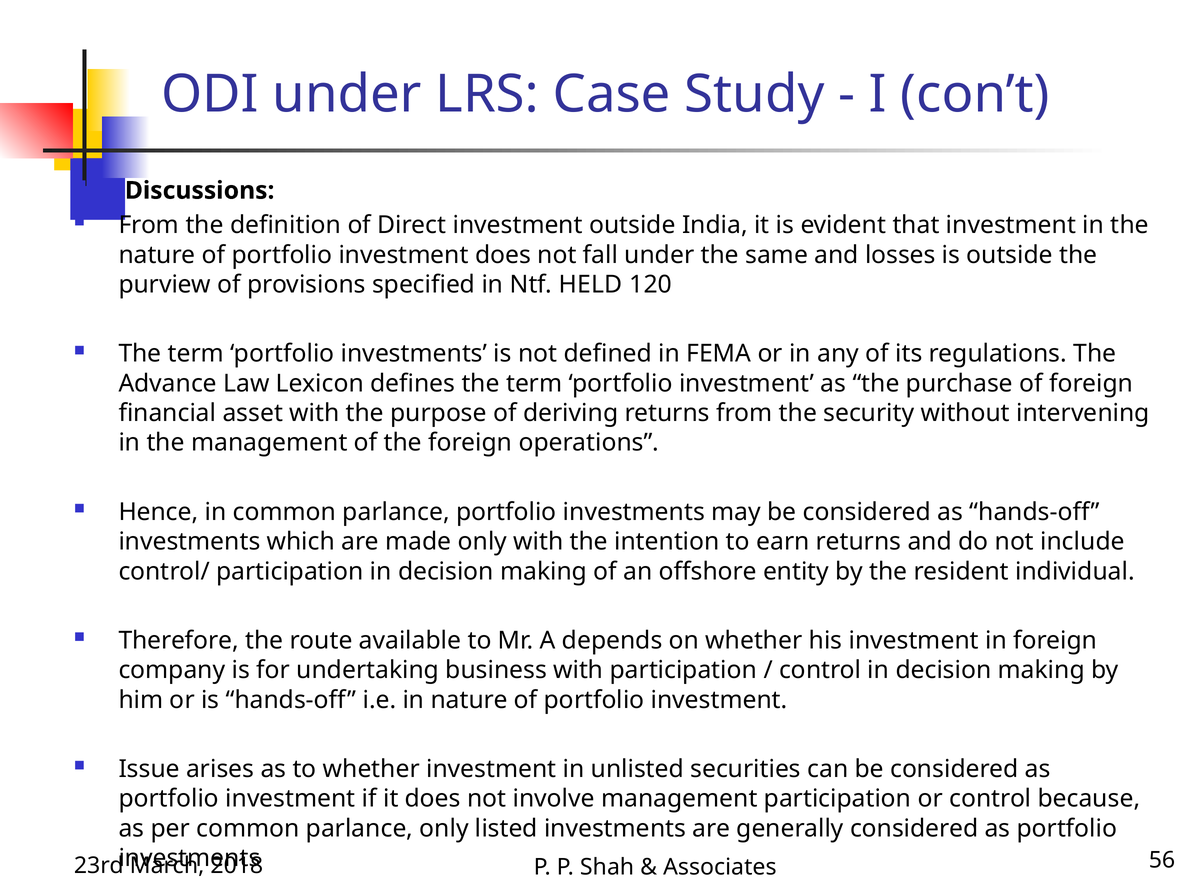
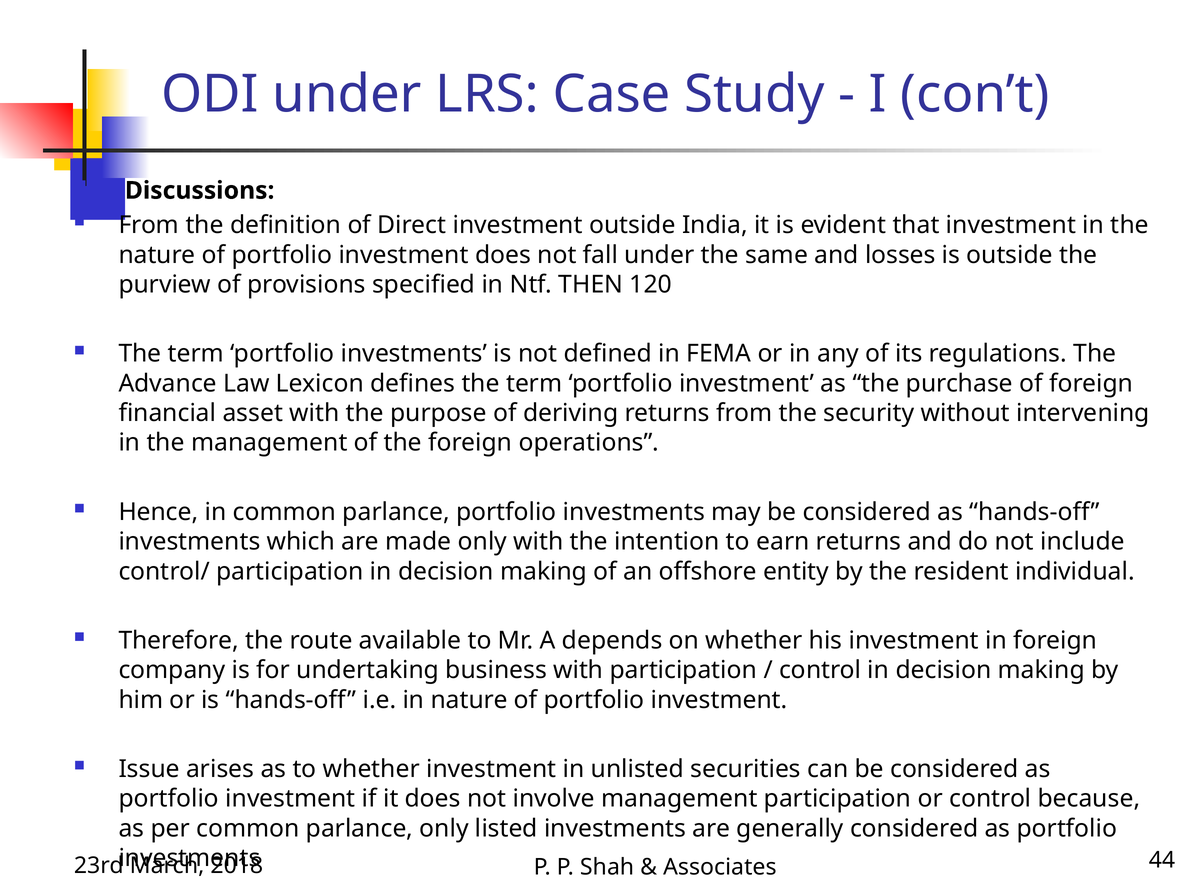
HELD: HELD -> THEN (591, 285)
56: 56 -> 44 (1162, 861)
